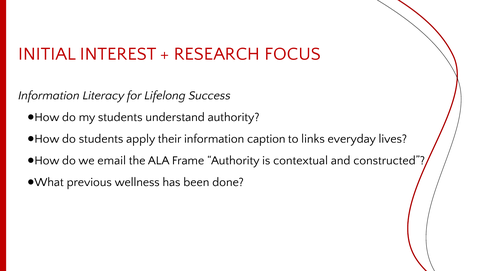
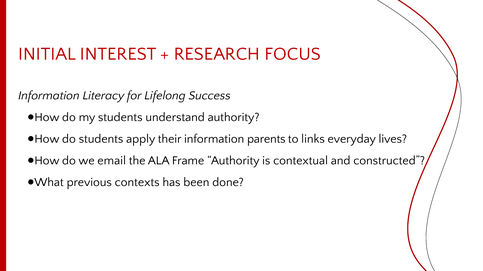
caption: caption -> parents (266, 139)
wellness: wellness -> contexts (137, 183)
